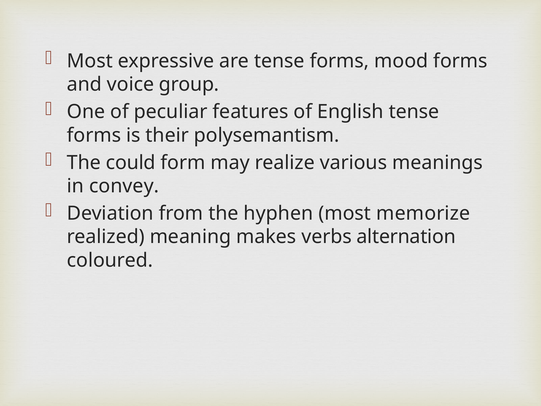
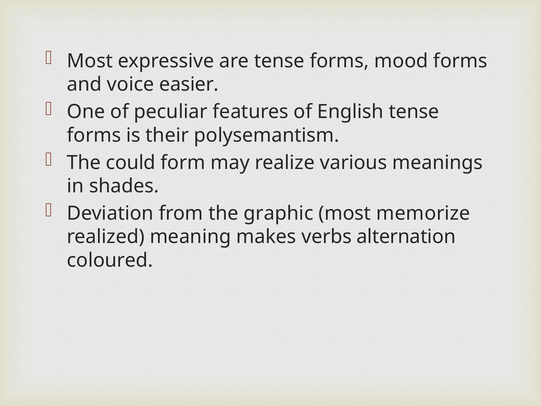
group: group -> easier (189, 84)
convey: convey -> shades (124, 186)
hyphen: hyphen -> graphic (278, 213)
